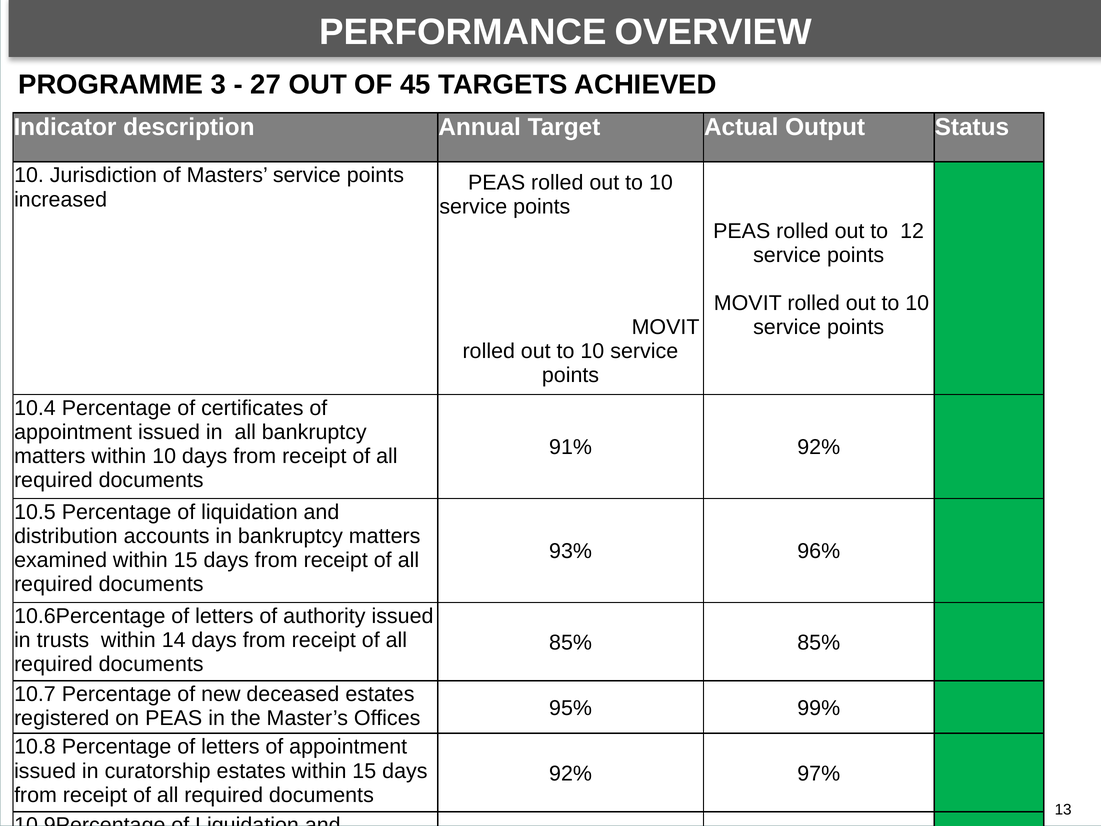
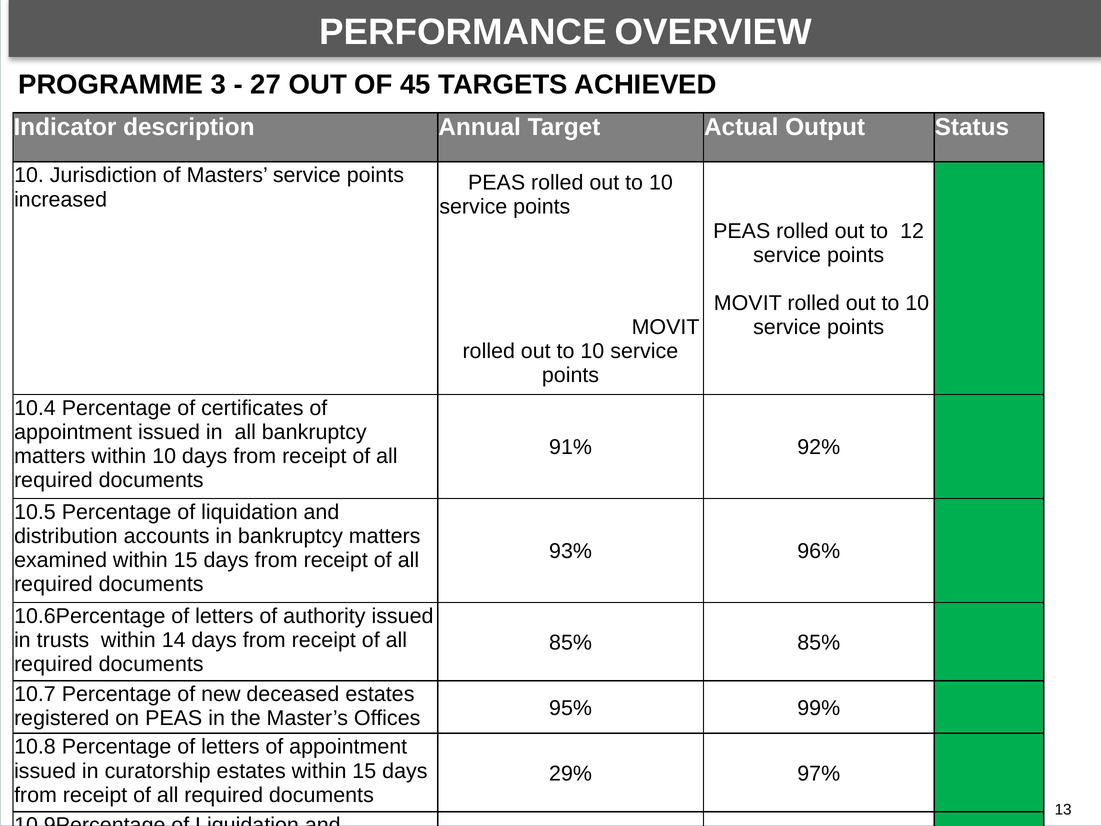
92%: 92% -> 29% (571, 773)
